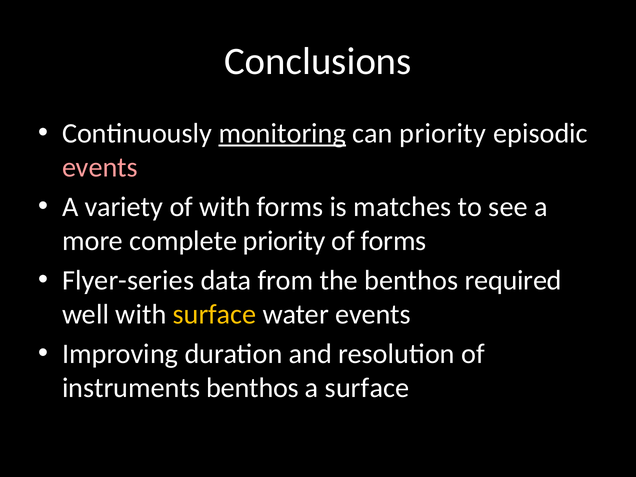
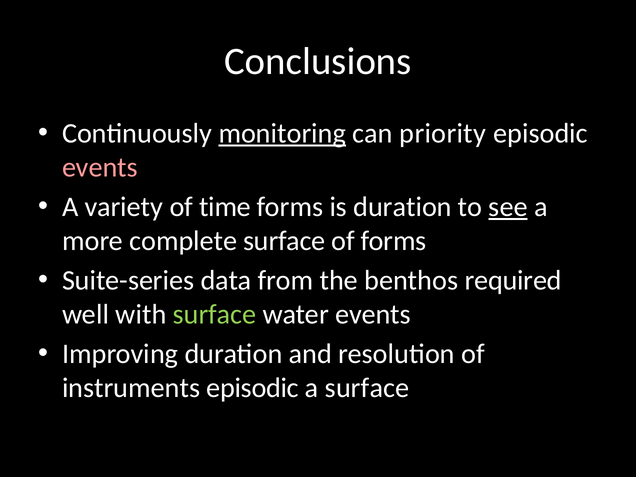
of with: with -> time (225, 207)
is matches: matches -> duration (403, 207)
see underline: none -> present (508, 207)
complete priority: priority -> surface (284, 241)
Flyer-series: Flyer-series -> Suite-series (128, 280)
surface colour: yellow -> light green (215, 314)
instruments benthos: benthos -> episodic (253, 388)
